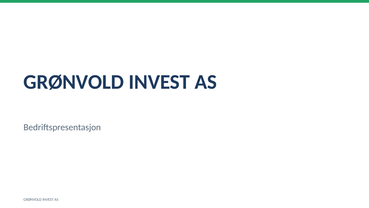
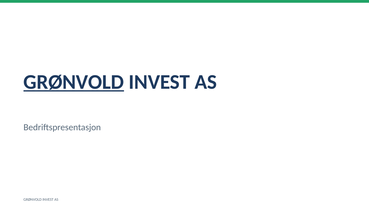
GRØNVOLD underline: none -> present (74, 82)
